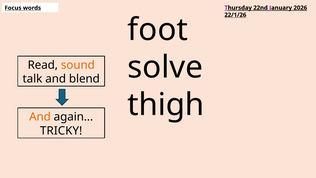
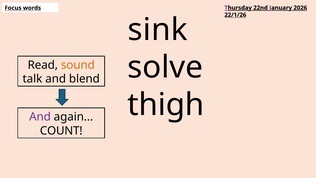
foot: foot -> sink (158, 30)
And colour: orange -> purple (40, 117)
TRICKY: TRICKY -> COUNT (61, 131)
